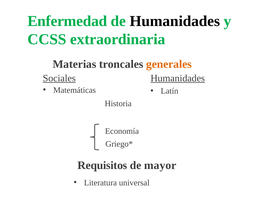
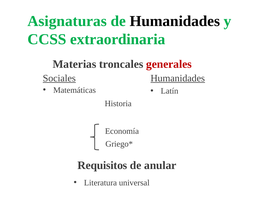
Enfermedad: Enfermedad -> Asignaturas (67, 21)
generales colour: orange -> red (169, 64)
mayor: mayor -> anular (160, 166)
